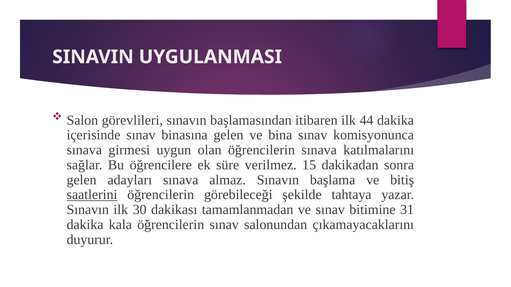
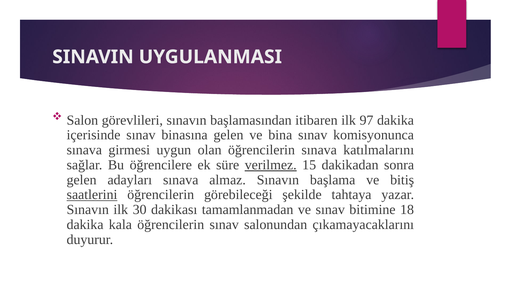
44: 44 -> 97 (366, 120)
verilmez underline: none -> present (271, 165)
31: 31 -> 18 (407, 210)
